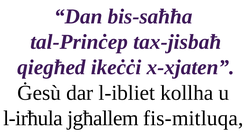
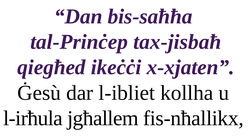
fis-mitluqa: fis-mitluqa -> fis-nħallikx (193, 118)
